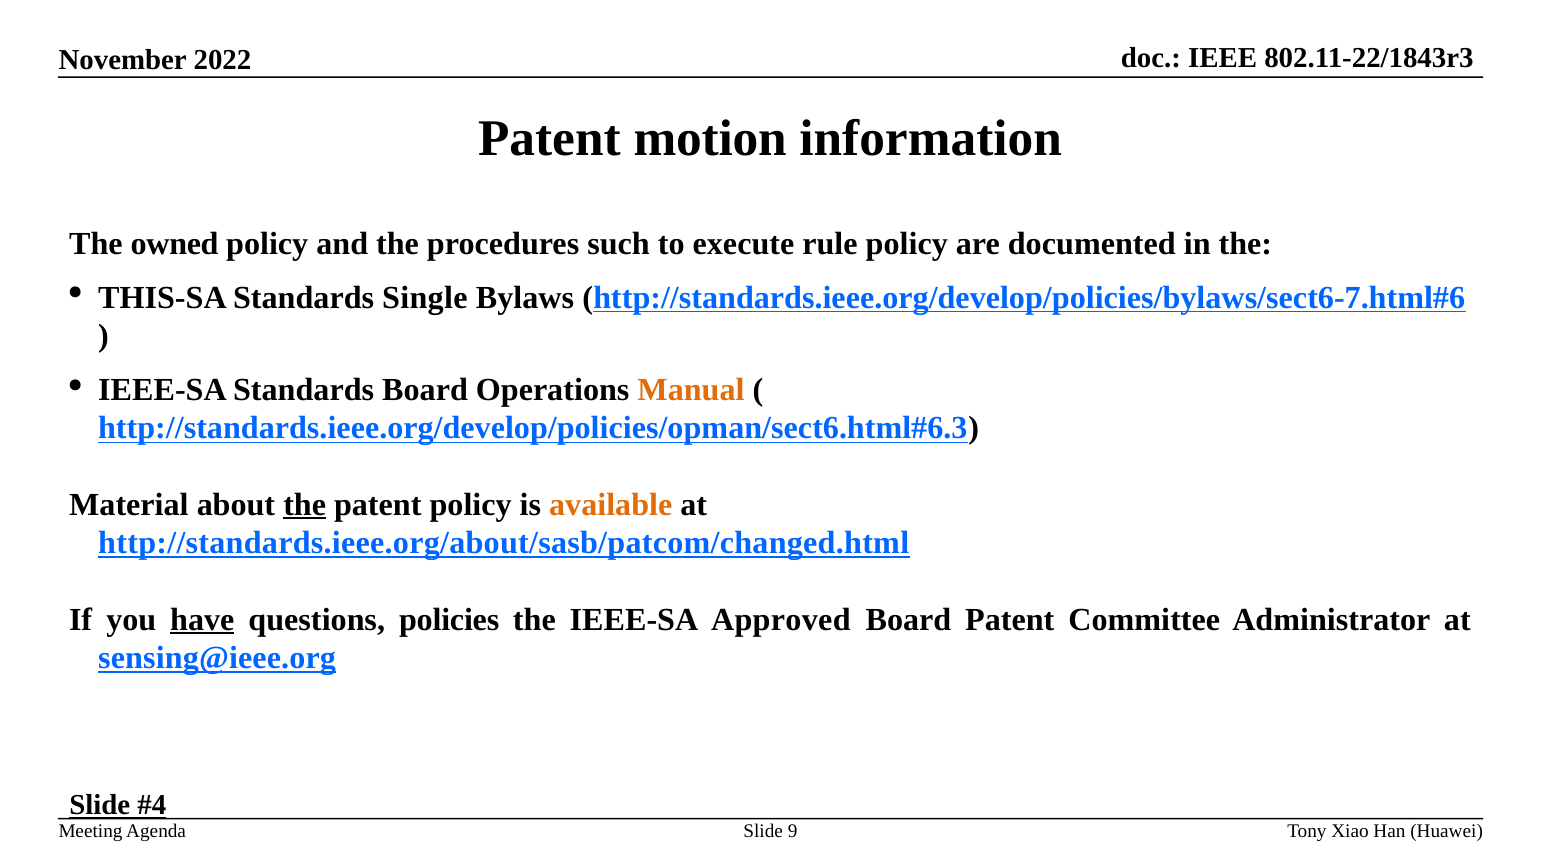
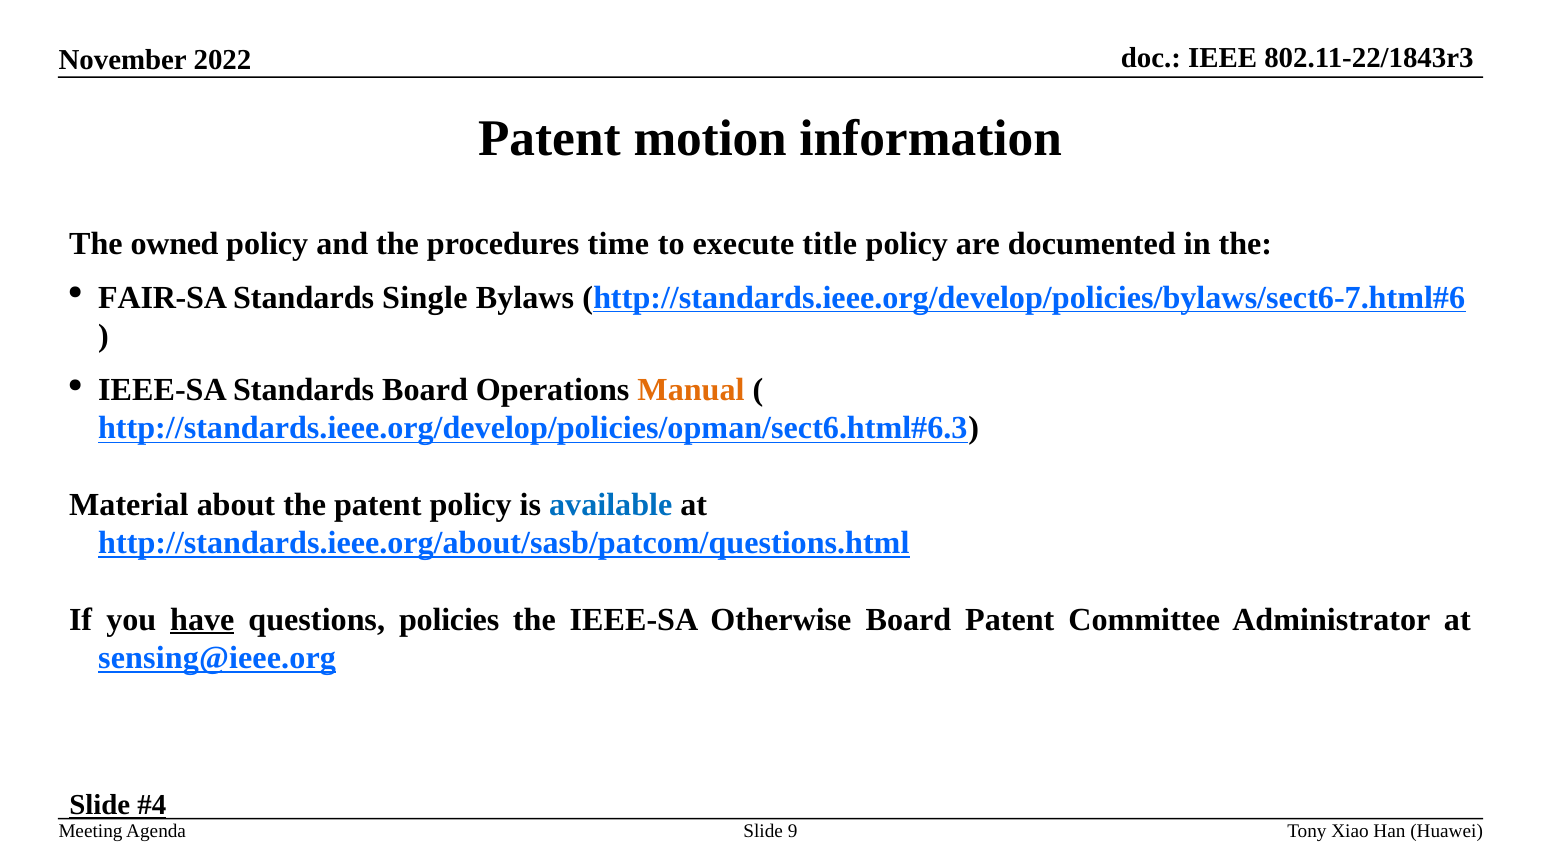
such: such -> time (618, 244)
rule: rule -> title (830, 244)
THIS-SA: THIS-SA -> FAIR-SA (163, 297)
the underline: present -> none (305, 504)
available colour: orange -> blue (611, 504)
http://standards.ieee.org/about/sasb/patcom/changed.html: http://standards.ieee.org/about/sasb/patcom/changed.html -> http://standards.ieee.org/about/sasb/patcom/questions.html (504, 543)
Approved: Approved -> Otherwise (781, 619)
